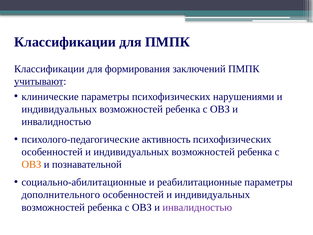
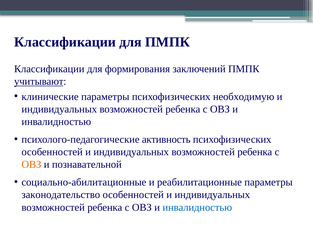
нарушениями: нарушениями -> необходимую (244, 96)
дополнительного: дополнительного -> законодательство (61, 195)
инвалидностью colour: purple -> blue (197, 207)
